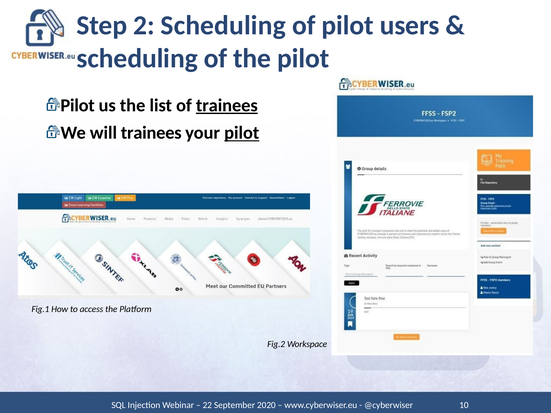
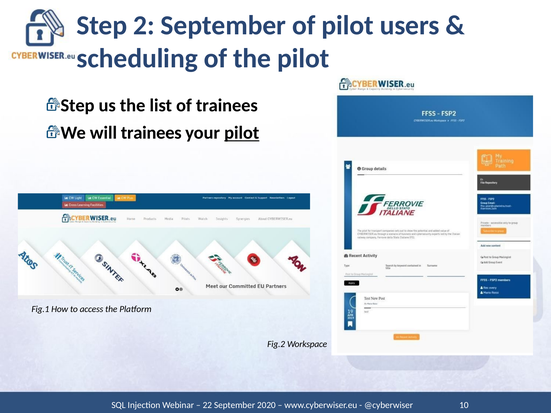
2 Scheduling: Scheduling -> September (223, 26)
Pilot: Pilot -> Step (78, 105)
trainees underline: present -> none (227, 105)
